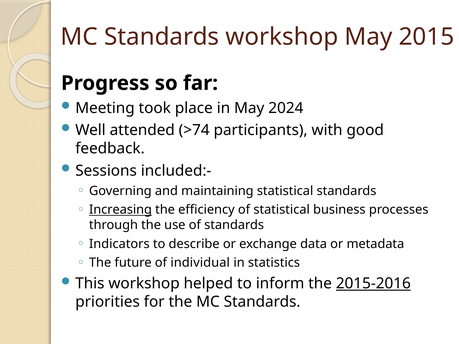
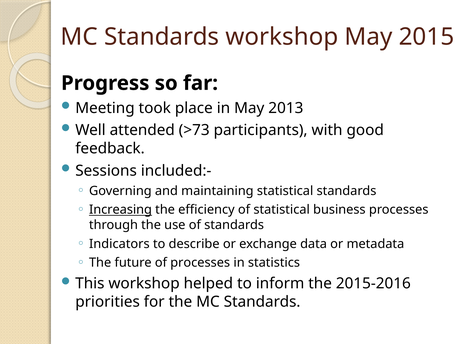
2024: 2024 -> 2013 (286, 108)
>74: >74 -> >73 (194, 130)
of individual: individual -> processes (200, 263)
2015-2016 underline: present -> none (373, 284)
